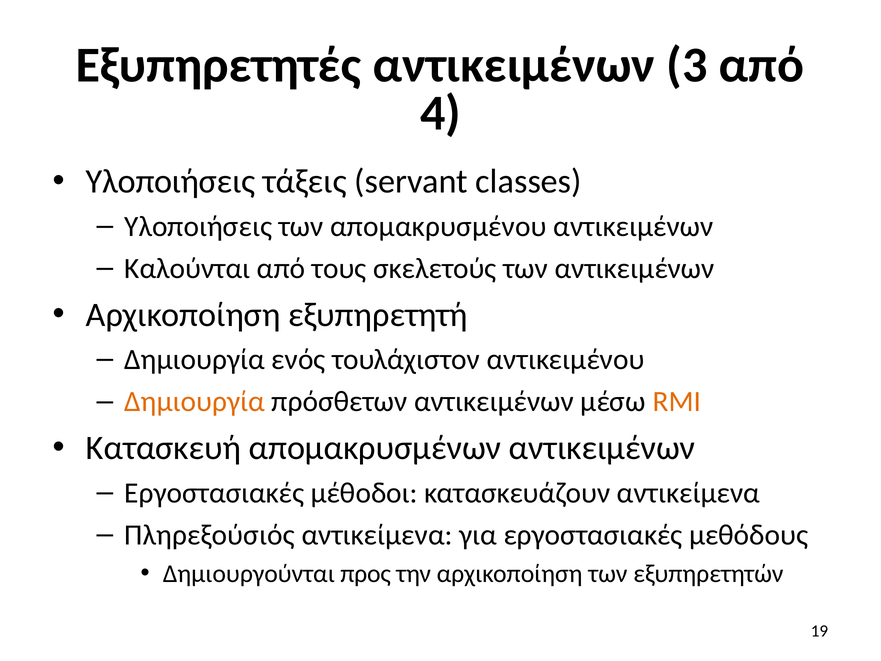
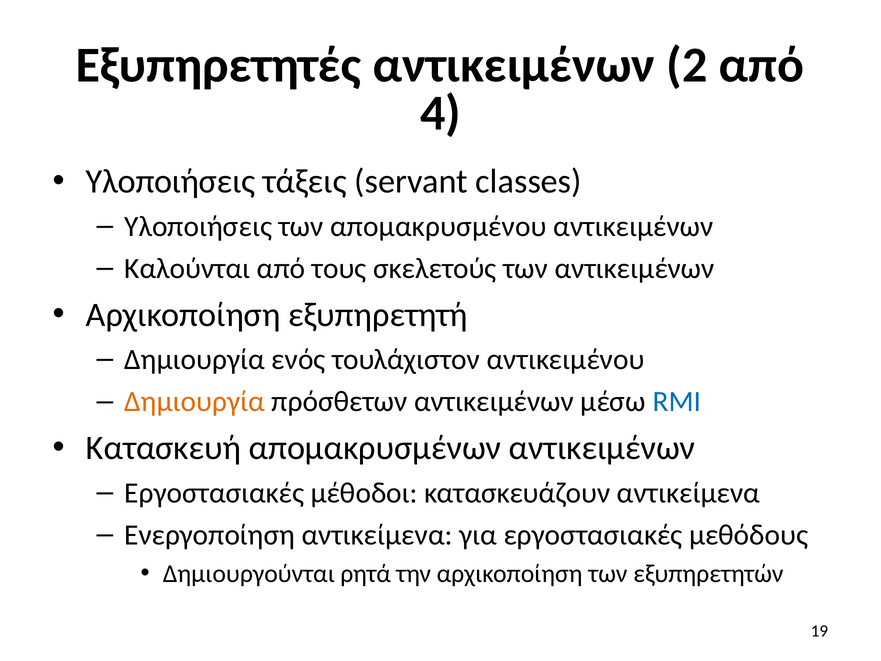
3: 3 -> 2 (687, 65)
RMI colour: orange -> blue (677, 402)
Πληρεξούσιός: Πληρεξούσιός -> Ενεργοποίηση (210, 535)
προς: προς -> ρητά (366, 573)
